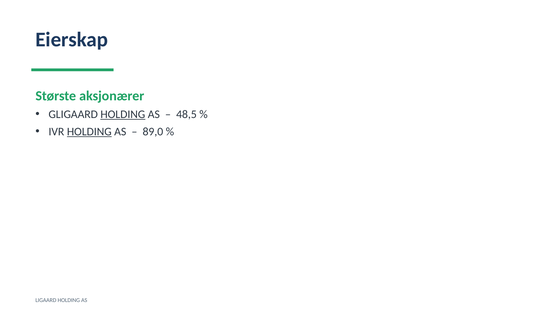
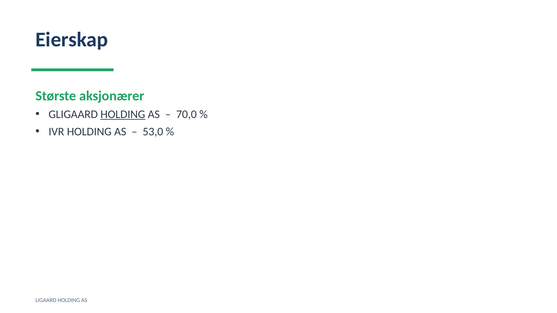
48,5: 48,5 -> 70,0 (186, 115)
HOLDING underline: present -> none (89, 132)
89,0: 89,0 -> 53,0 (153, 132)
